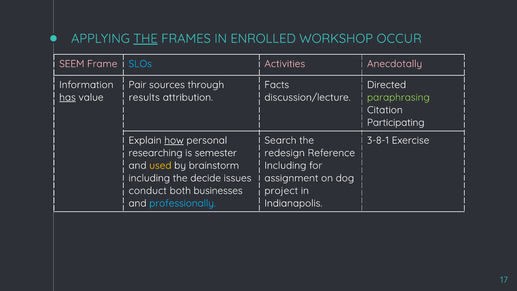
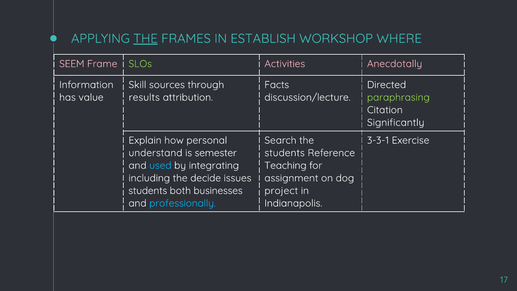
ENROLLED: ENROLLED -> ESTABLISH (263, 39)
OCCUR: OCCUR -> WHERE (399, 39)
SLOs colour: light blue -> light green (140, 64)
Pair: Pair -> Skill (137, 85)
has underline: present -> none (67, 97)
Participating: Participating -> Significantly (396, 122)
how underline: present -> none (174, 140)
3-8-1: 3-8-1 -> 3-3-1 (378, 140)
researching: researching -> understand (155, 153)
redesign: redesign -> students (285, 153)
used colour: yellow -> light blue (160, 165)
brainstorm: brainstorm -> integrating (214, 165)
Including: Including -> Teaching (285, 165)
conduct: conduct -> students (148, 191)
